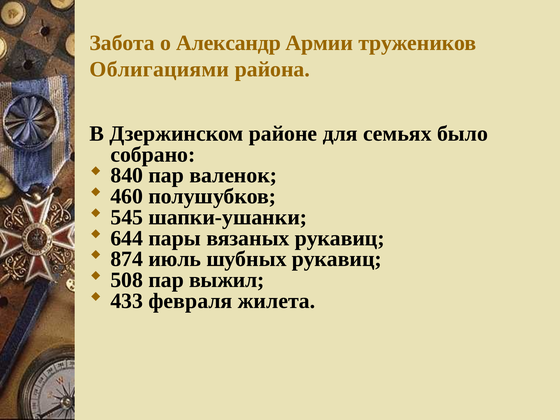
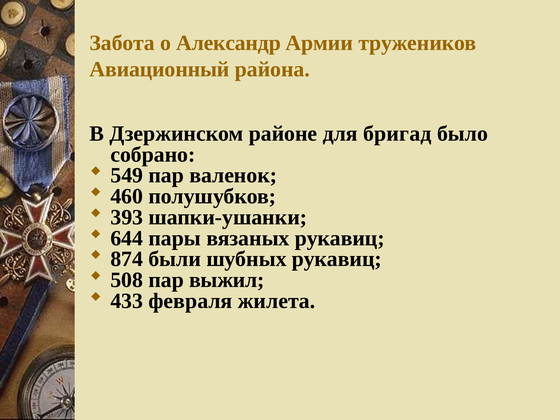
Облигациями: Облигациями -> Авиационный (160, 69)
семьях: семьях -> бригад (397, 134)
840: 840 -> 549 (127, 175)
545: 545 -> 393 (127, 217)
июль: июль -> были (175, 259)
